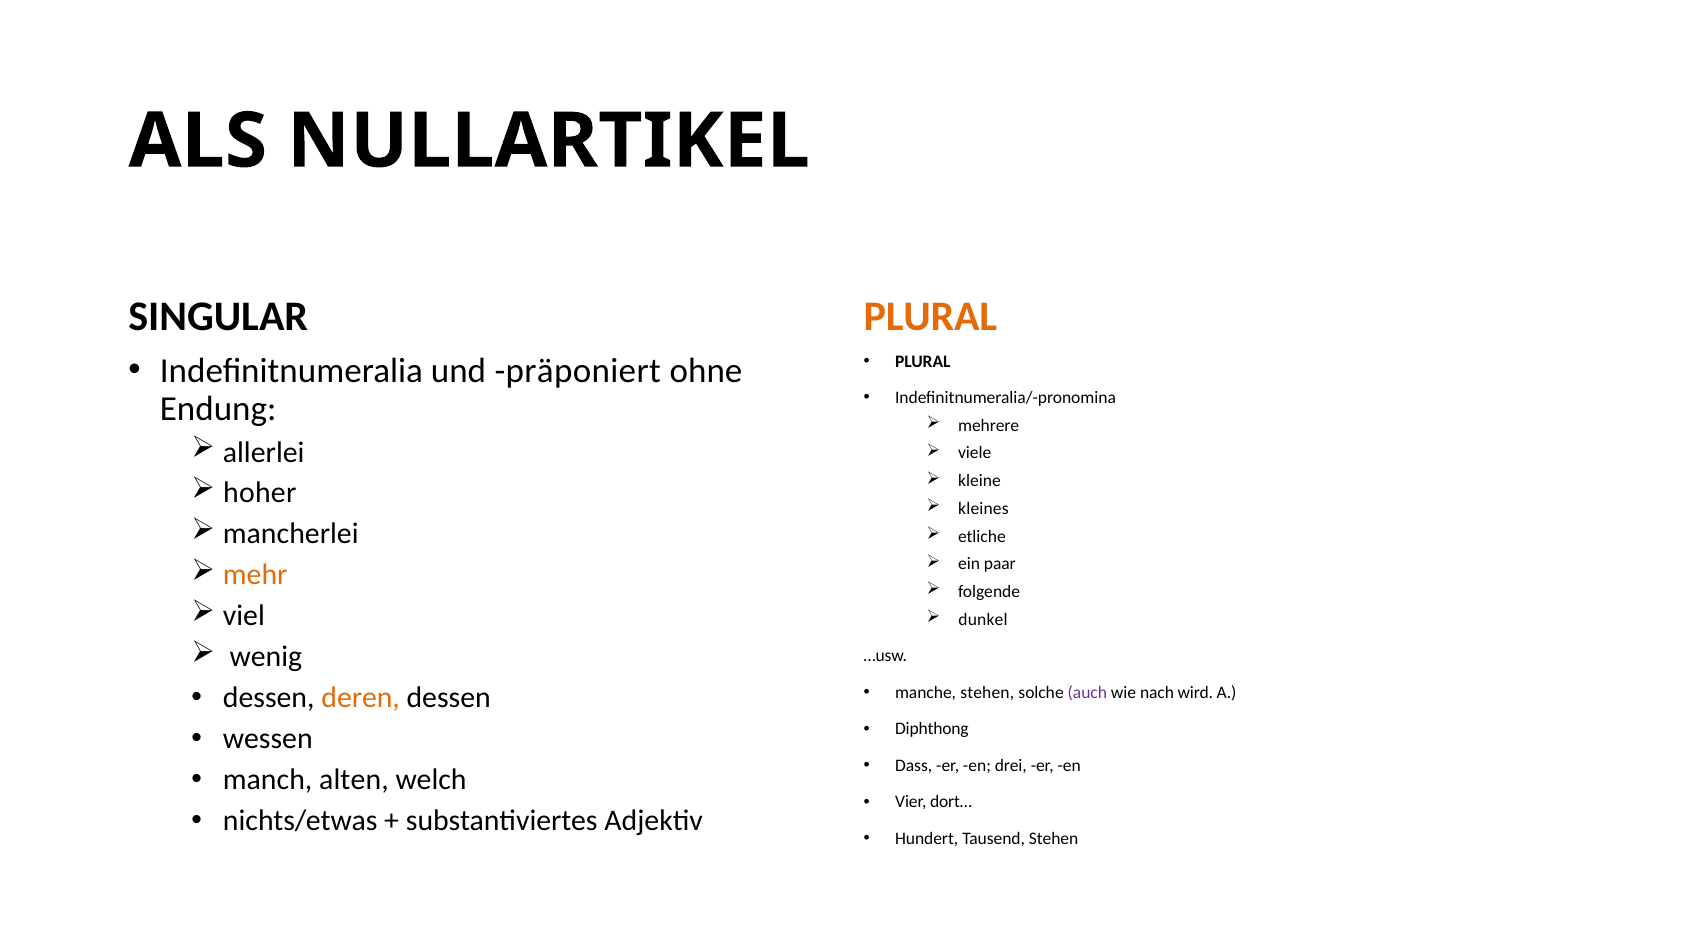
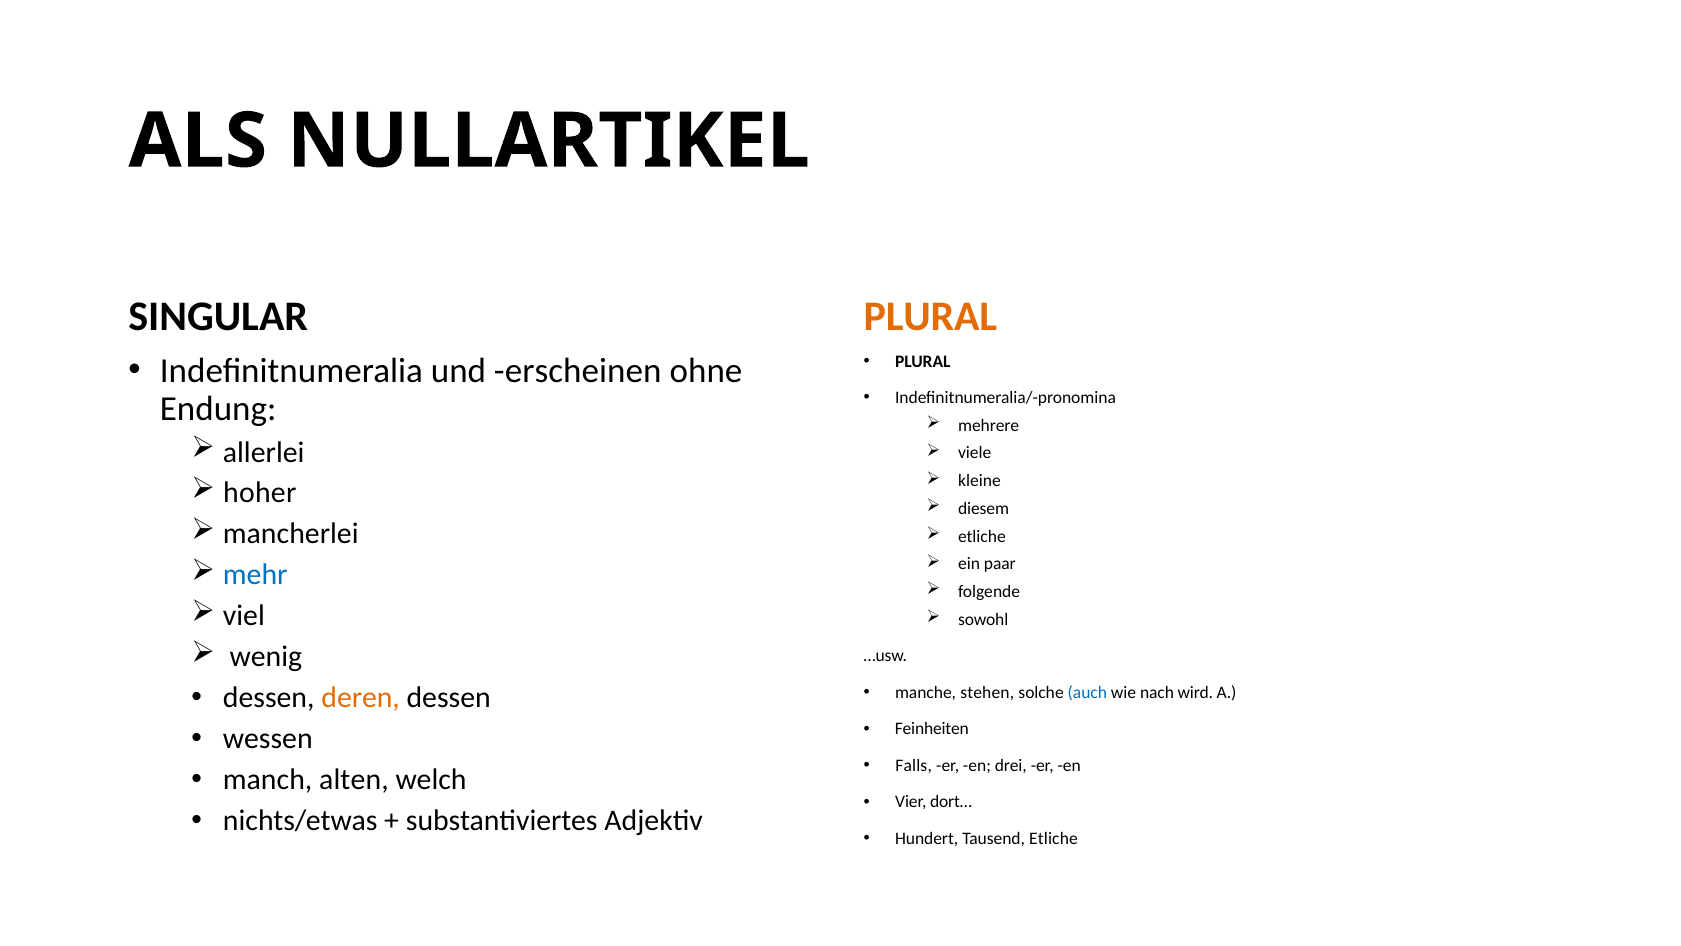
präponiert: präponiert -> erscheinen (578, 370)
kleines: kleines -> diesem (984, 508)
mehr colour: orange -> blue (255, 575)
dunkel: dunkel -> sowohl (983, 619)
auch colour: purple -> blue (1087, 692)
Diphthong: Diphthong -> Feinheiten (932, 729)
Dass: Dass -> Falls (914, 765)
Tausend Stehen: Stehen -> Etliche (1053, 838)
